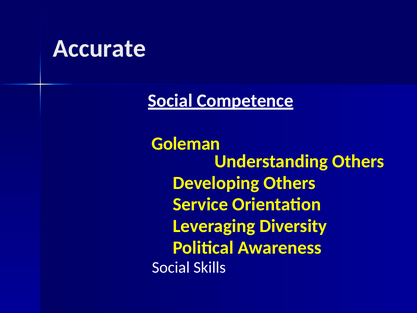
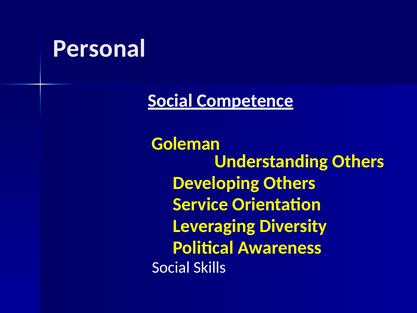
Accurate: Accurate -> Personal (99, 48)
